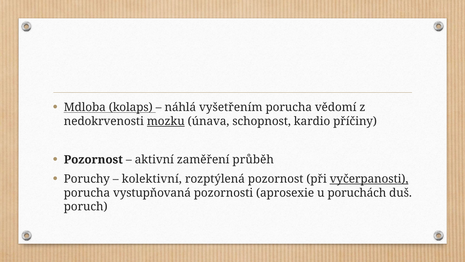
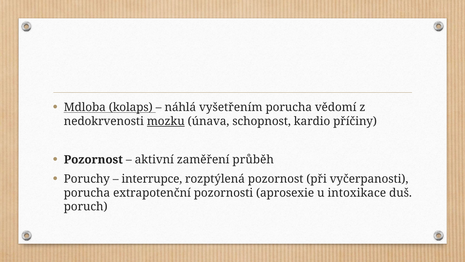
kolektivní: kolektivní -> interrupce (152, 179)
vyčerpanosti underline: present -> none (369, 179)
vystupňovaná: vystupňovaná -> extrapotenční (152, 193)
poruchách: poruchách -> intoxikace (357, 193)
